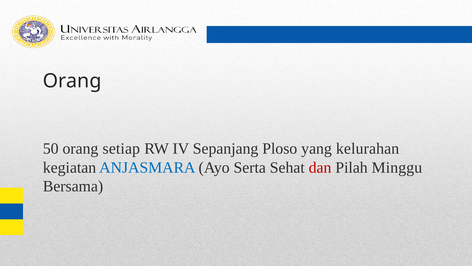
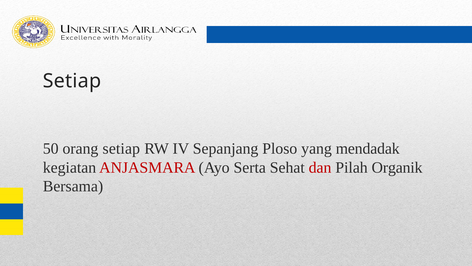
Orang: Orang -> Setiap (72, 81)
kelurahan: kelurahan -> mendadak (368, 148)
ANJASMARA colour: blue -> red (147, 167)
Minggu: Minggu -> Organik (397, 167)
